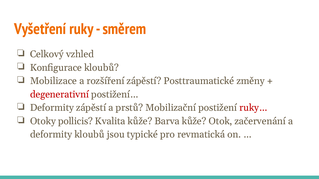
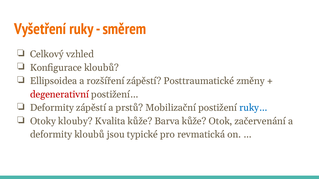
Mobilizace: Mobilizace -> Ellipsoidea (54, 81)
ruky… colour: red -> blue (253, 108)
pollicis: pollicis -> klouby (75, 121)
